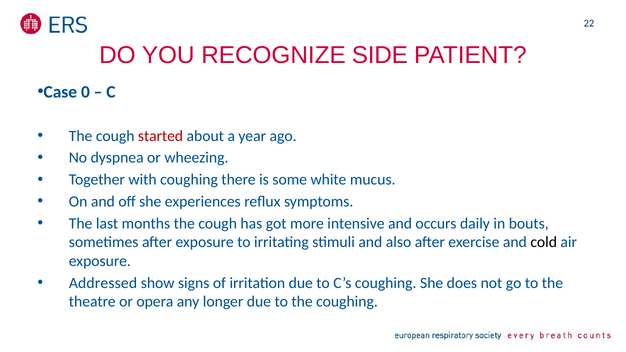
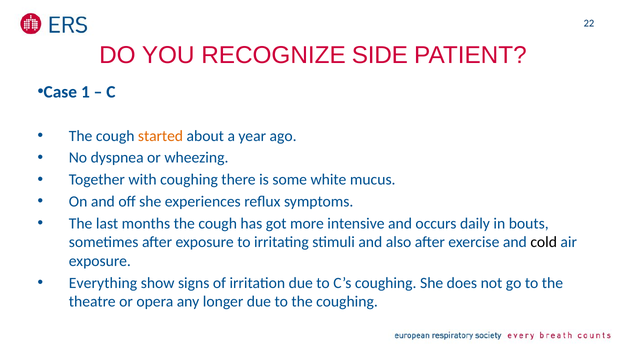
0: 0 -> 1 (85, 92)
started colour: red -> orange (161, 136)
Addressed: Addressed -> Everything (103, 283)
